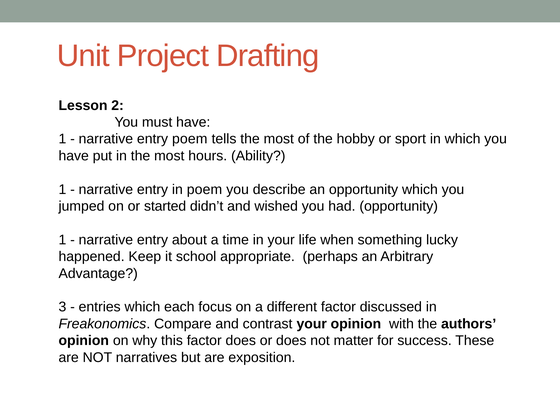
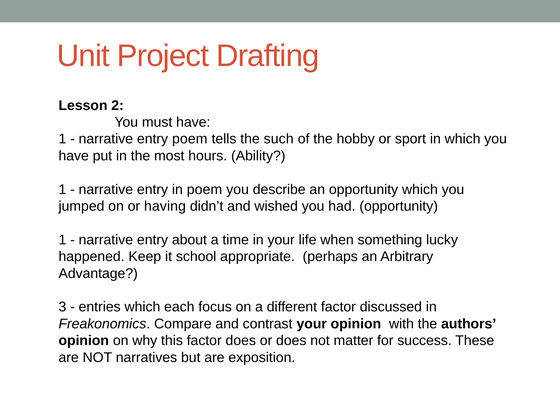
tells the most: most -> such (279, 139)
started: started -> having (165, 206)
